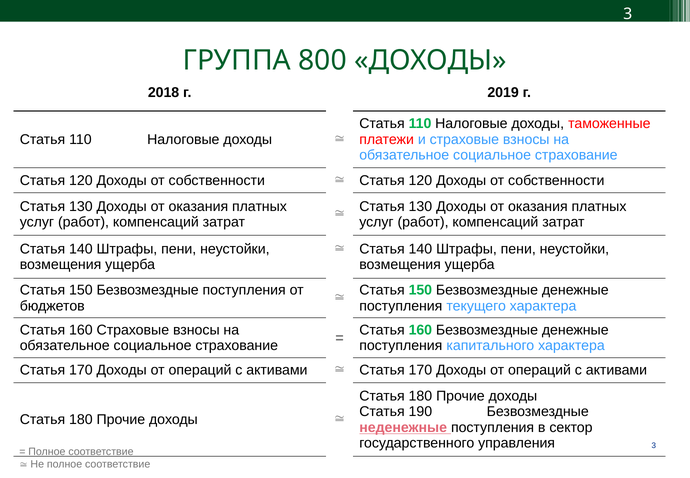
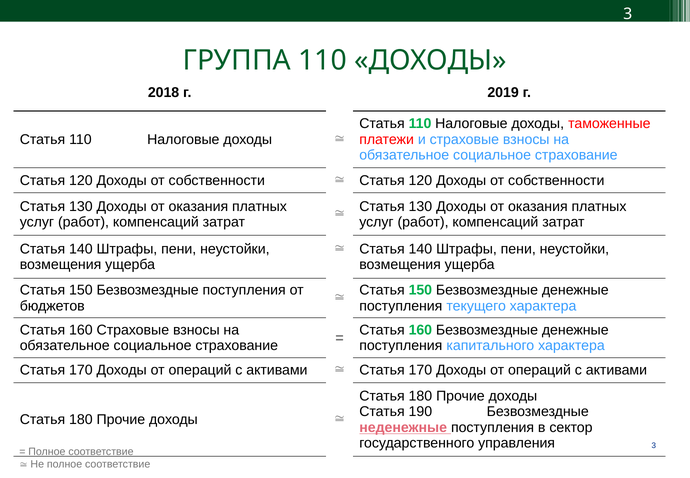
ГРУППА 800: 800 -> 110 (323, 60)
